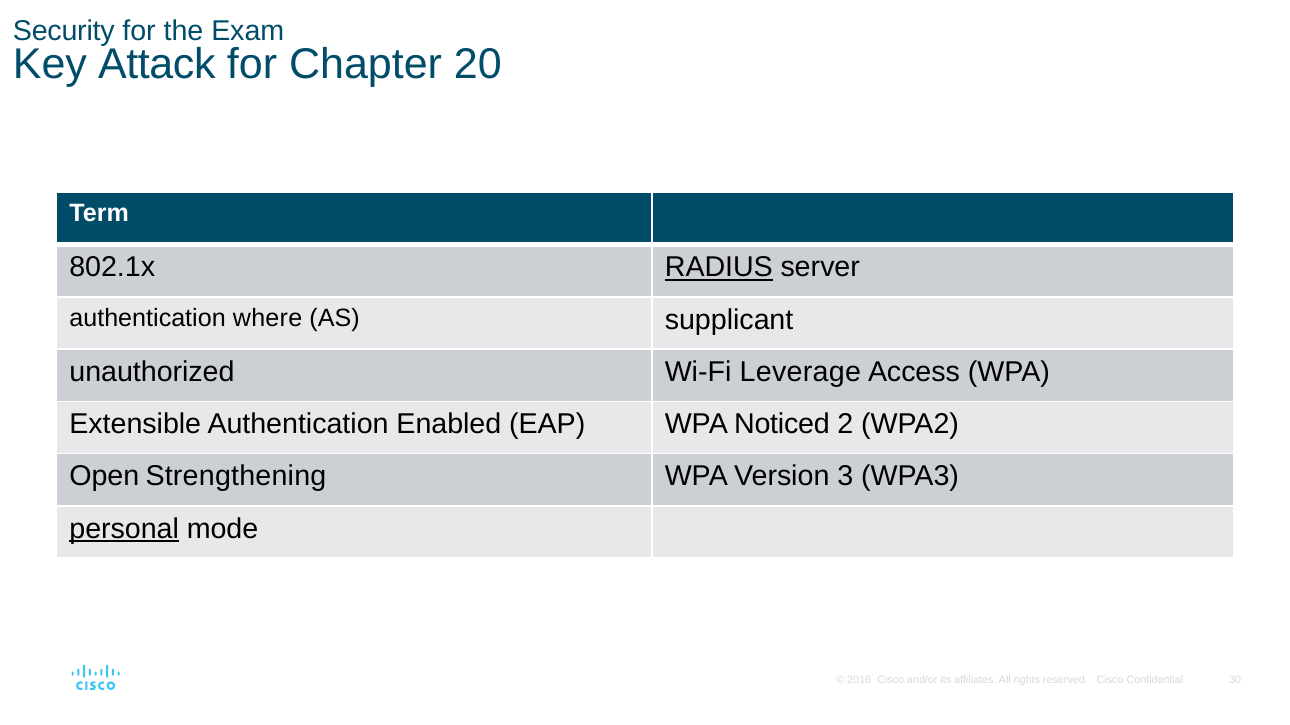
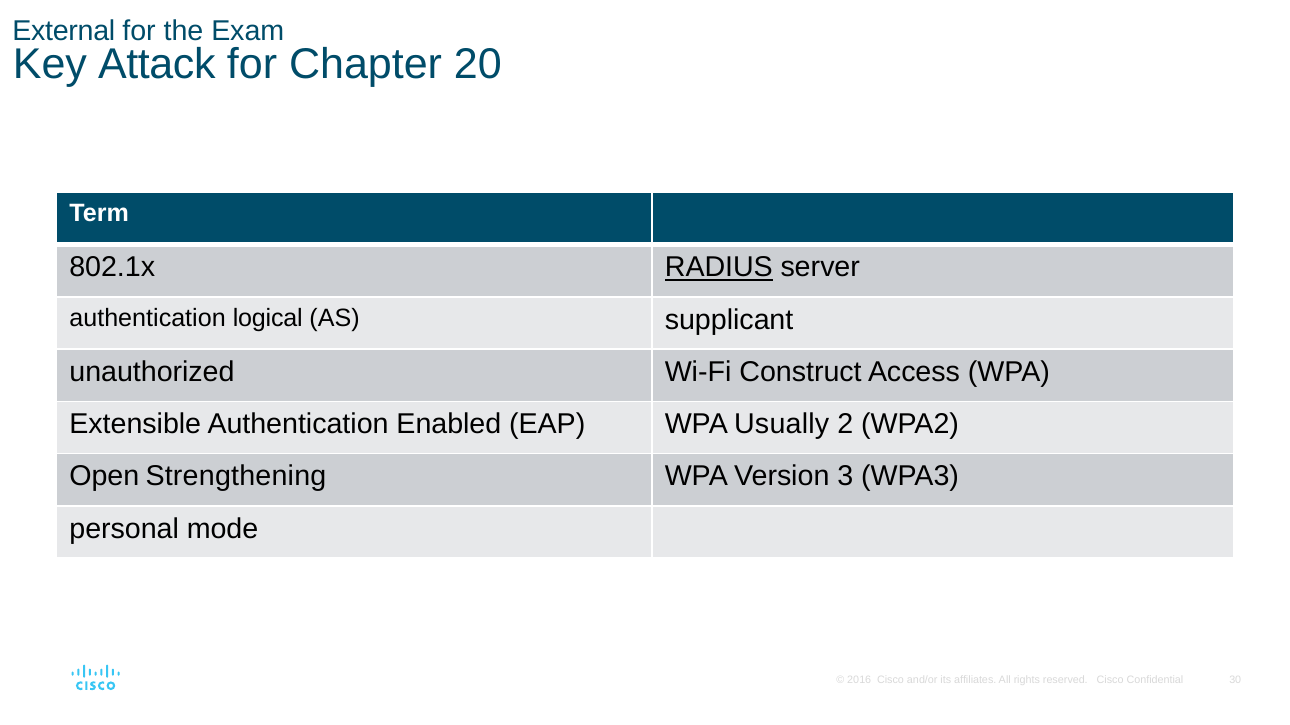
Security: Security -> External (64, 31)
where: where -> logical (268, 318)
Leverage: Leverage -> Construct (801, 372)
Noticed: Noticed -> Usually (782, 425)
personal underline: present -> none (124, 529)
